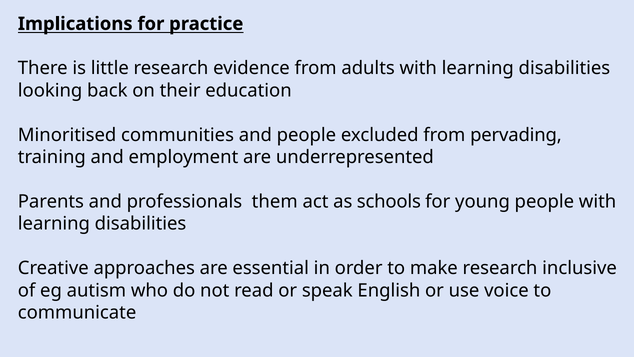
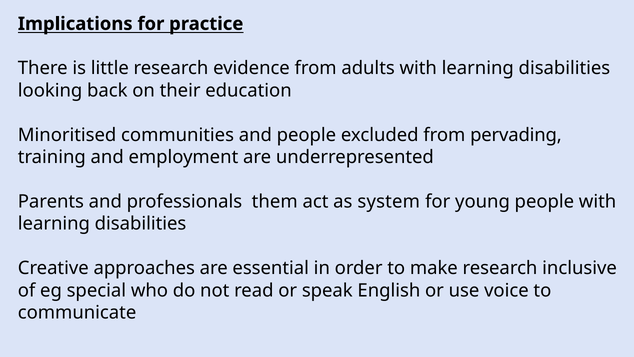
schools: schools -> system (389, 201)
autism: autism -> special (96, 290)
